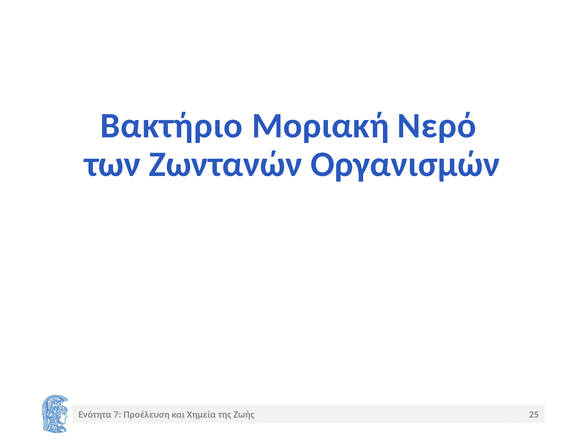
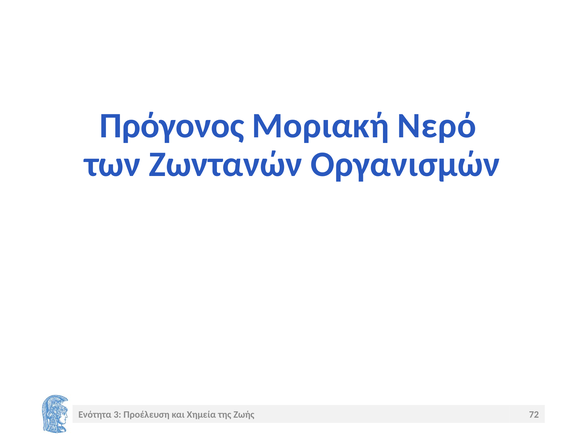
Βακτήριο: Βακτήριο -> Πρόγονος (172, 126)
7: 7 -> 3 (117, 414)
25: 25 -> 72 (534, 414)
